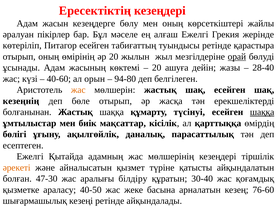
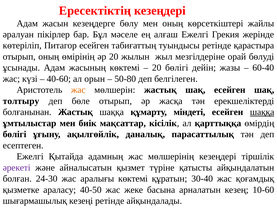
орай underline: present -> none (237, 57)
20 ашуға: ашуға -> бөлігі (177, 68)
28-40: 28-40 -> 60-40 (263, 68)
94-80: 94-80 -> 50-80 (125, 79)
кезеңнің: кезеңнің -> толтыру (21, 101)
түсінуі: түсінуі -> міндеті (189, 112)
әрекеті colour: orange -> purple (17, 167)
47-30: 47-30 -> 24-30 (47, 178)
аралығы білдіру: білдіру -> көктемі (133, 178)
76-60: 76-60 -> 10-60 (263, 190)
